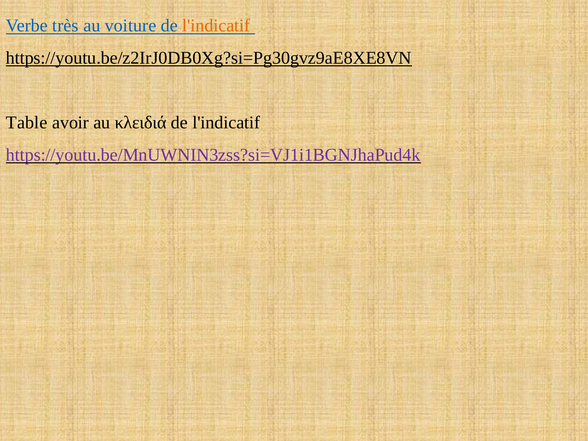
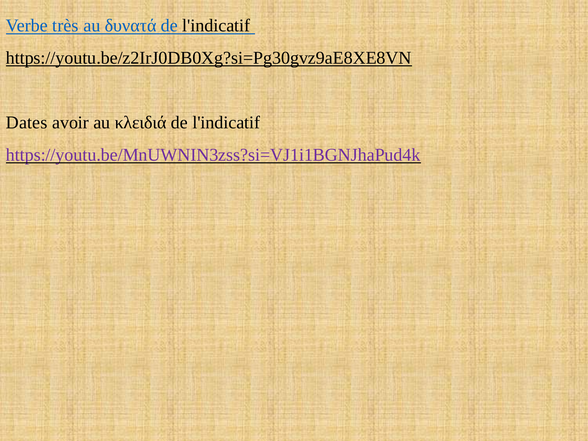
voiture: voiture -> δυνατά (131, 26)
l'indicatif colour: orange -> black (216, 26)
Table: Table -> Dates (27, 123)
